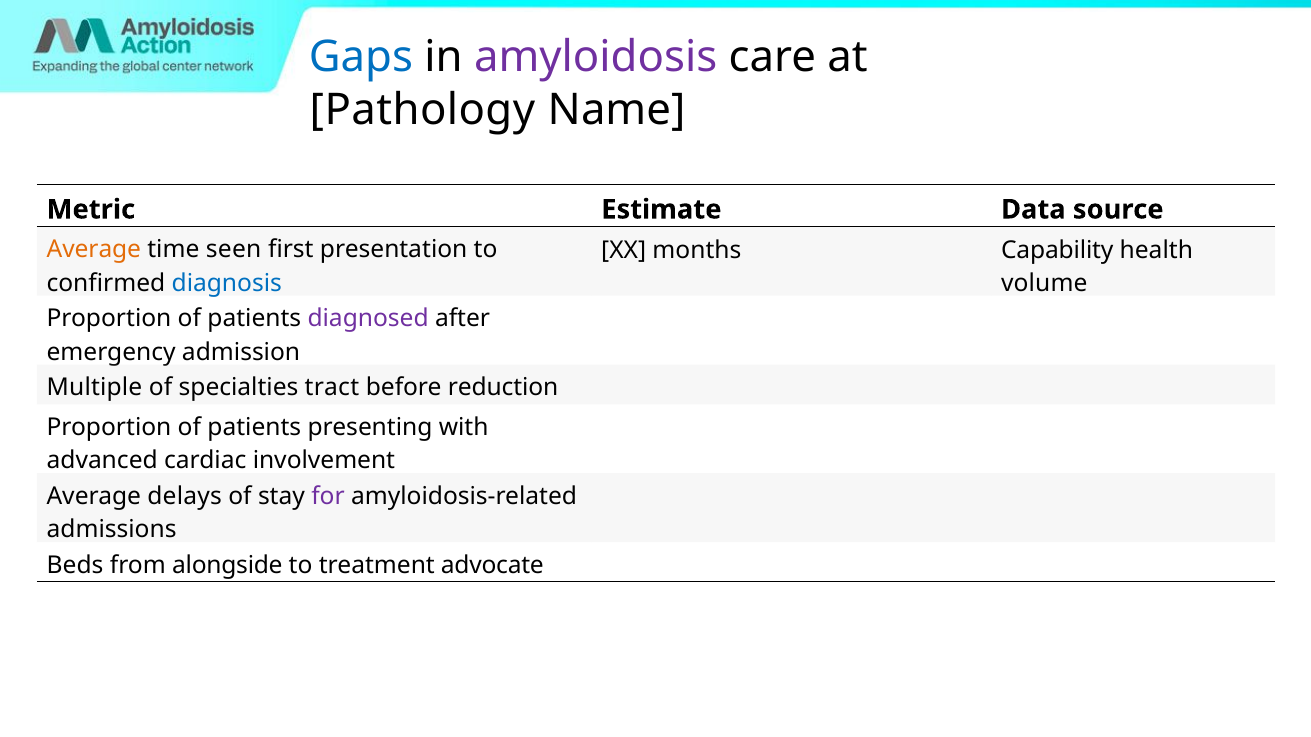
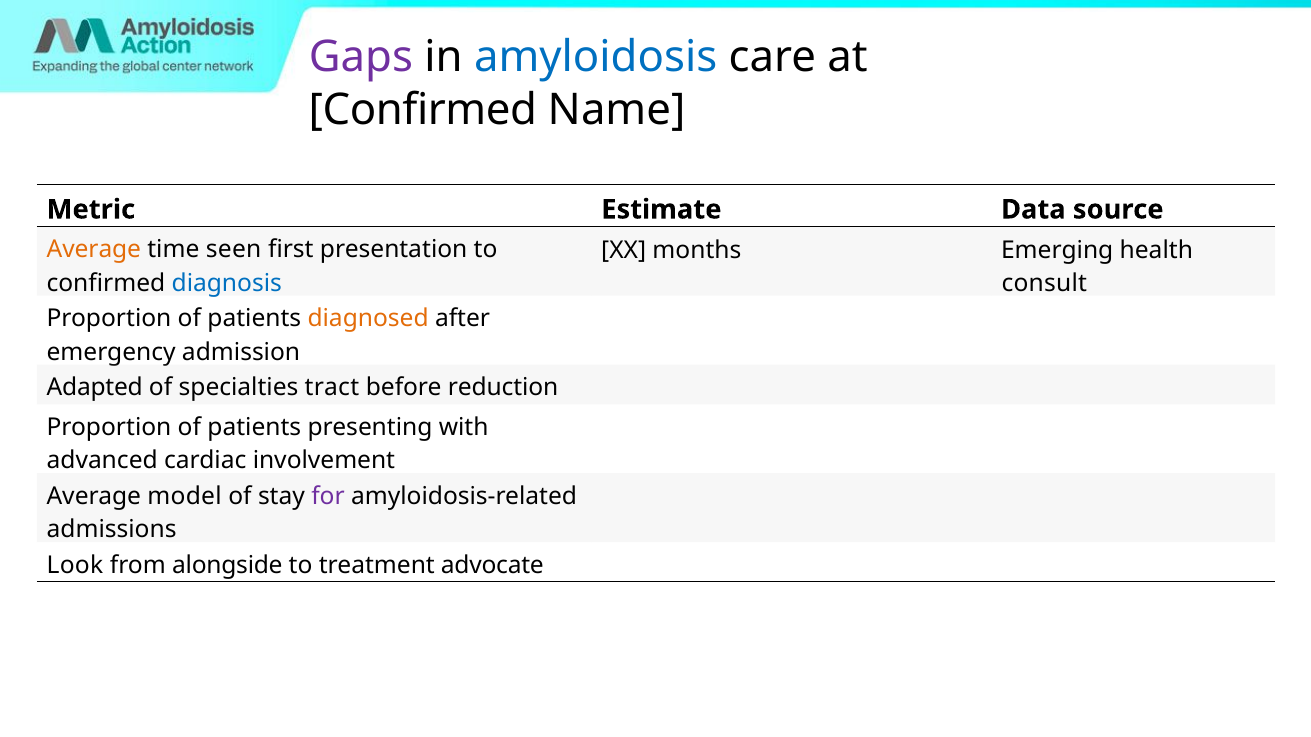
Gaps colour: blue -> purple (361, 57)
amyloidosis colour: purple -> blue (596, 57)
Pathology: Pathology -> Confirmed (423, 110)
Capability: Capability -> Emerging (1057, 250)
volume: volume -> consult (1044, 283)
diagnosed colour: purple -> orange (368, 319)
Multiple: Multiple -> Adapted (95, 388)
delays: delays -> model (185, 496)
Beds: Beds -> Look (75, 565)
